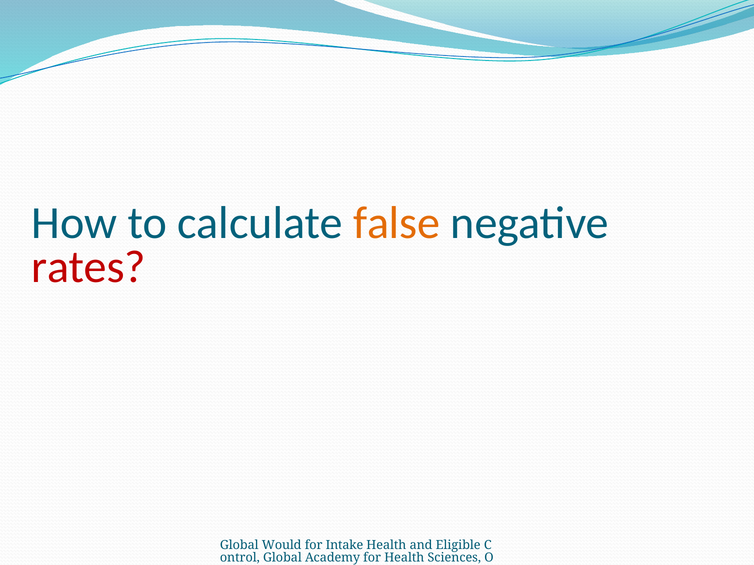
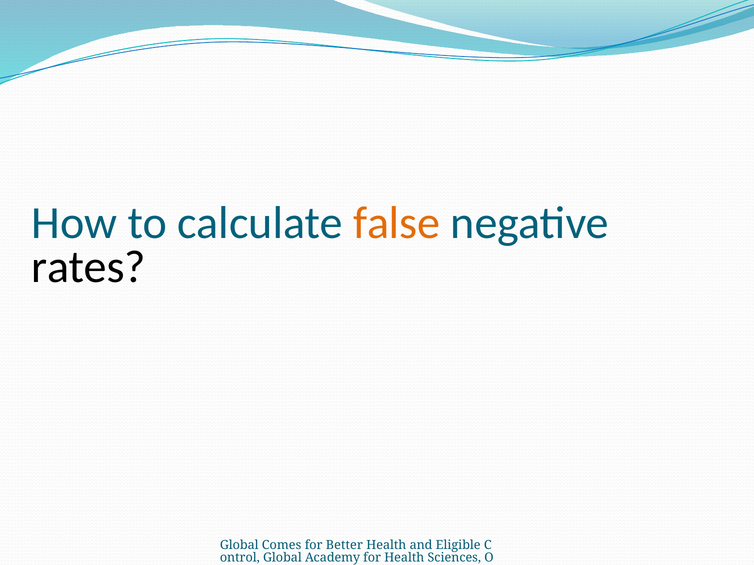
rates colour: red -> black (89, 268)
Would: Would -> Comes (282, 546)
Intake: Intake -> Better (344, 546)
